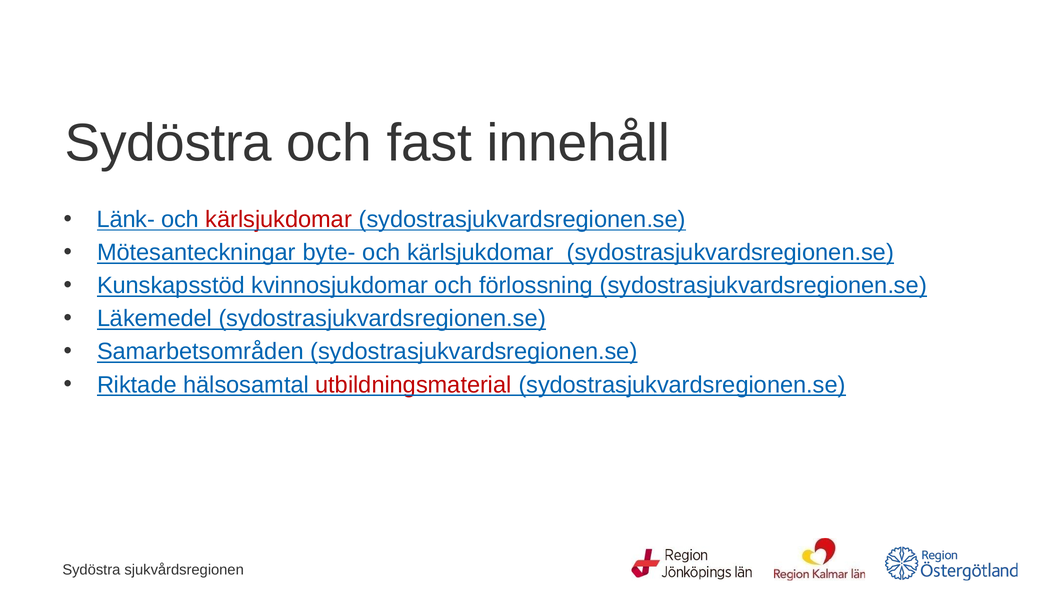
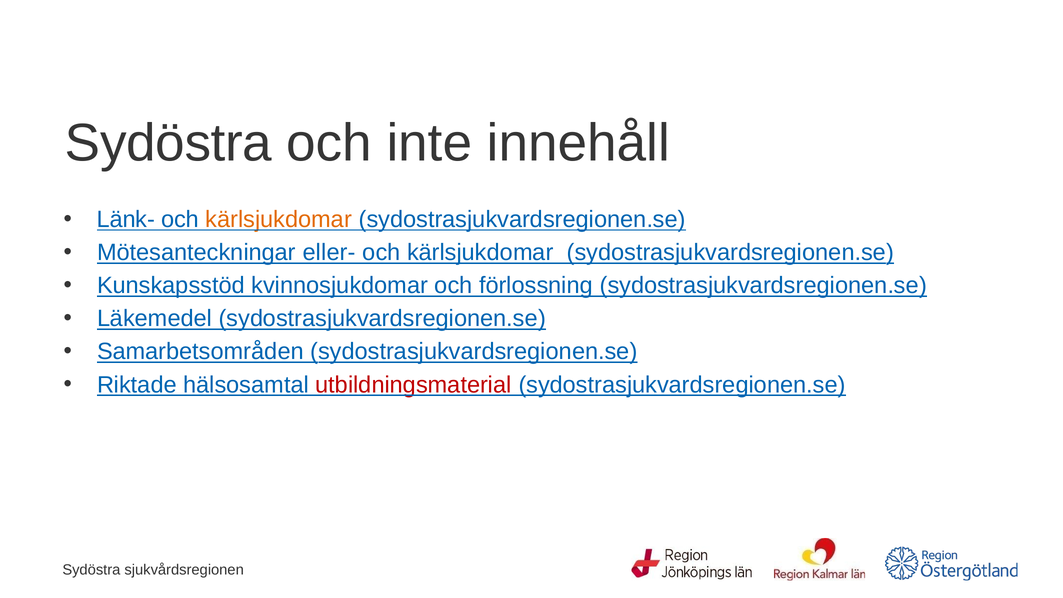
fast: fast -> inte (429, 143)
kärlsjukdomar colour: red -> orange (279, 220)
byte-: byte- -> eller- (329, 253)
